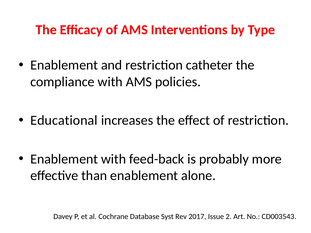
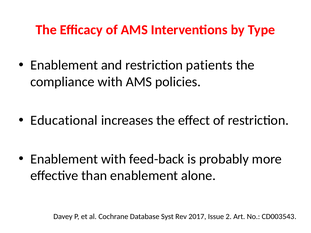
catheter: catheter -> patients (209, 65)
